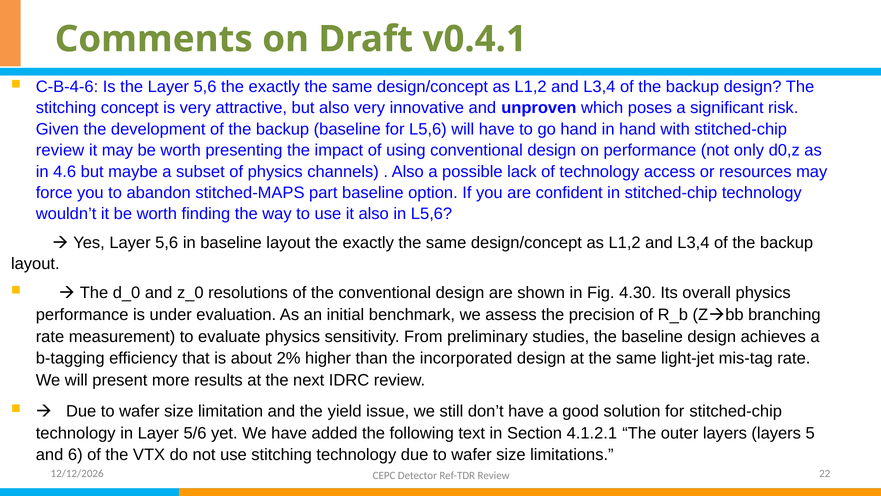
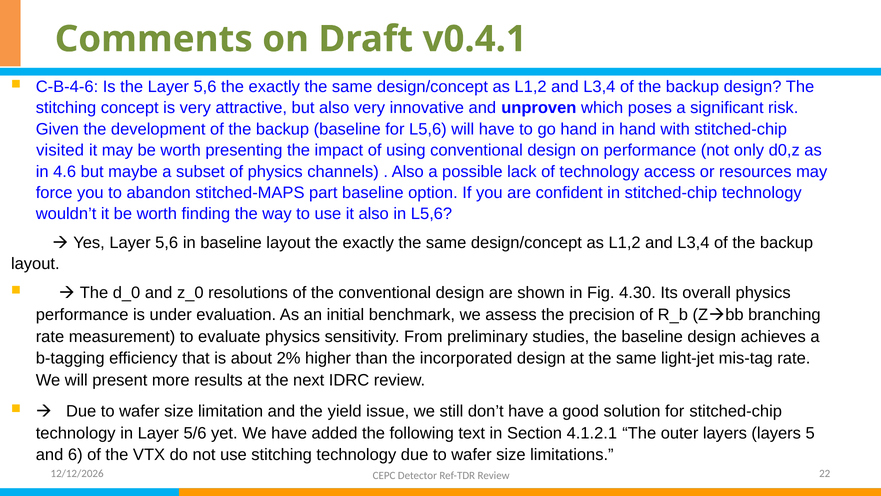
review: review -> visited (60, 150)
